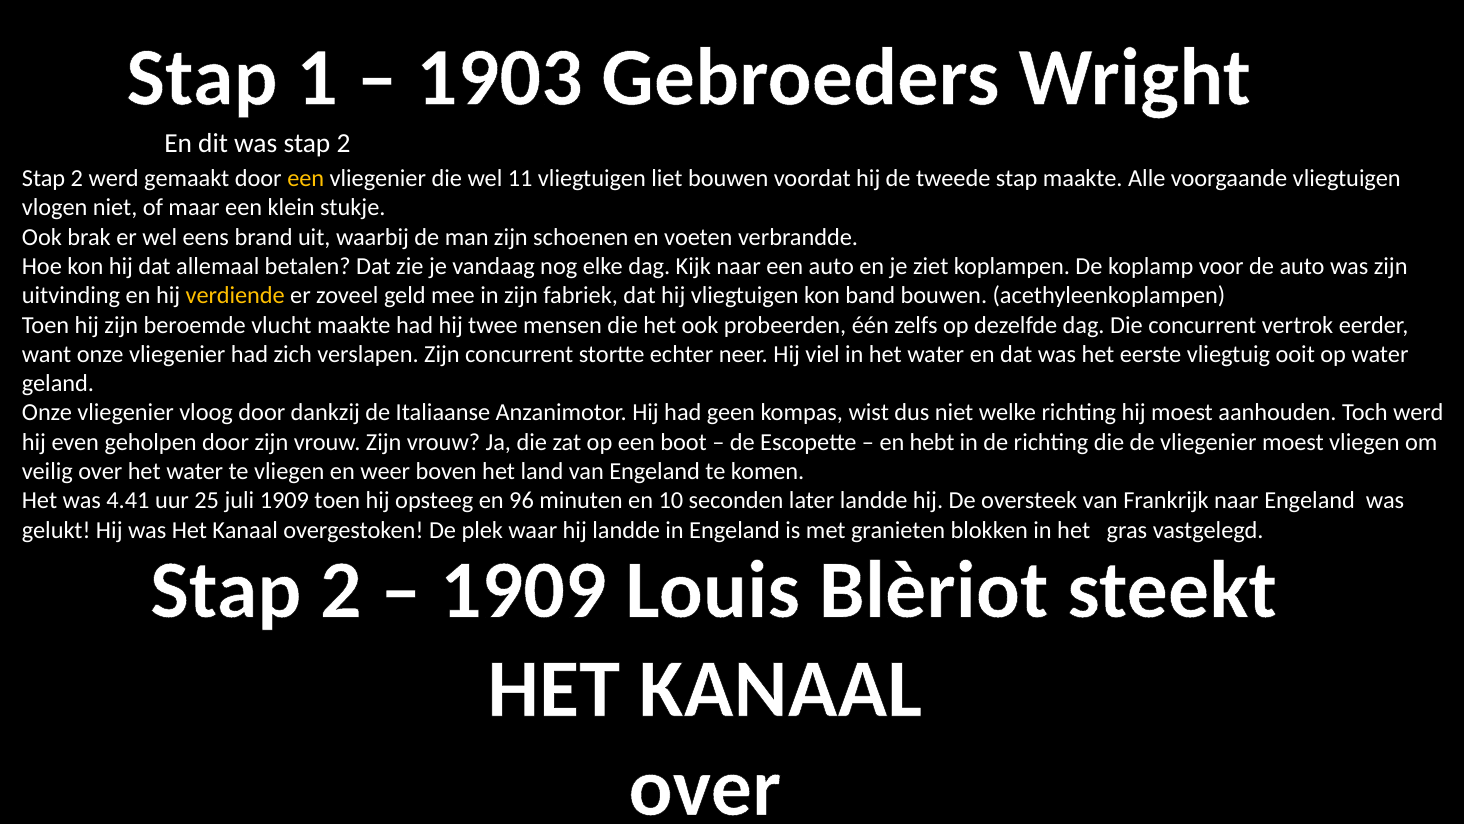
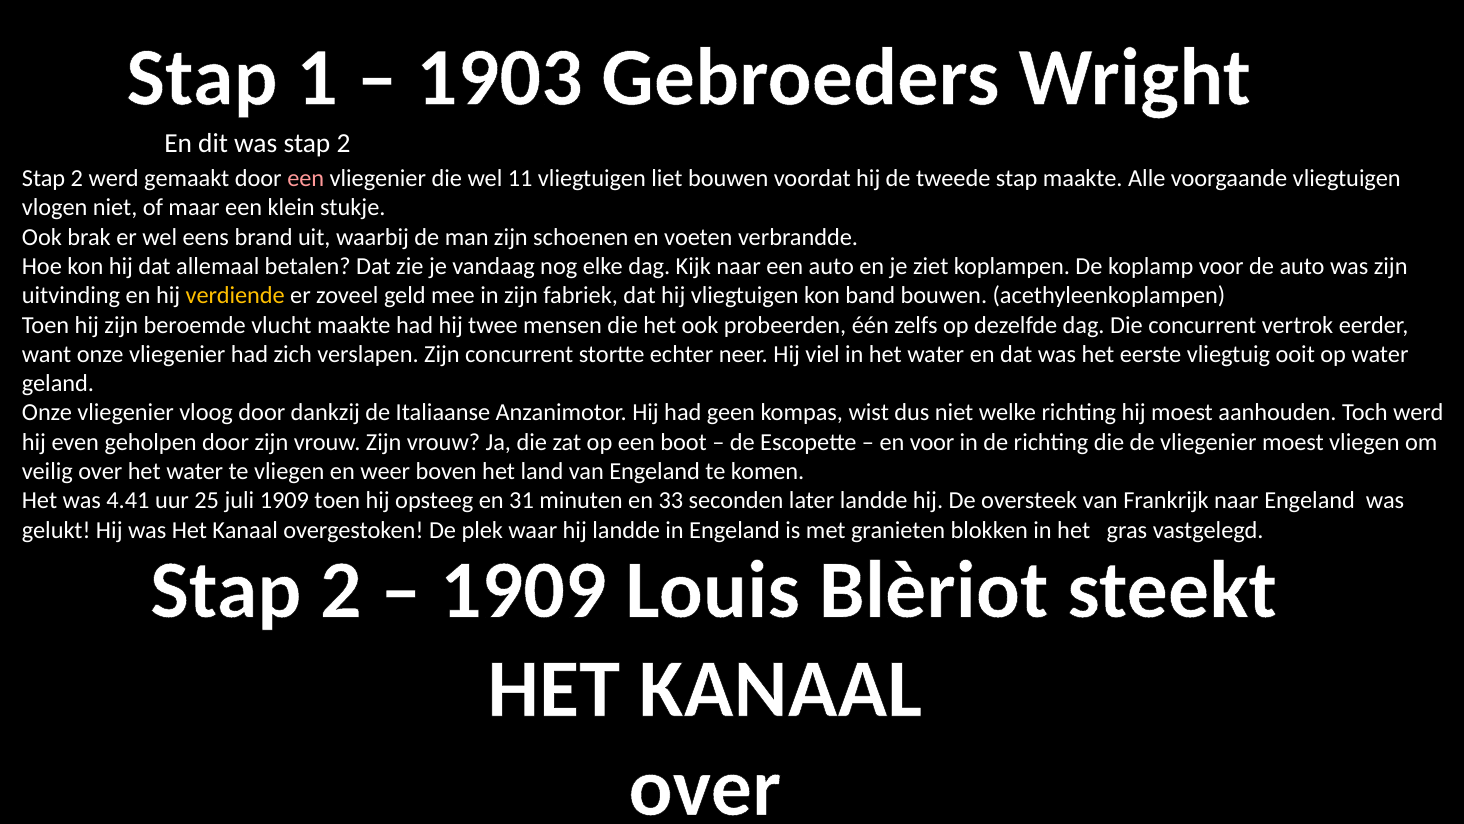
een colour: yellow -> pink (306, 178)
en hebt: hebt -> voor (932, 442)
96: 96 -> 31 (522, 500)
10: 10 -> 33 (671, 500)
